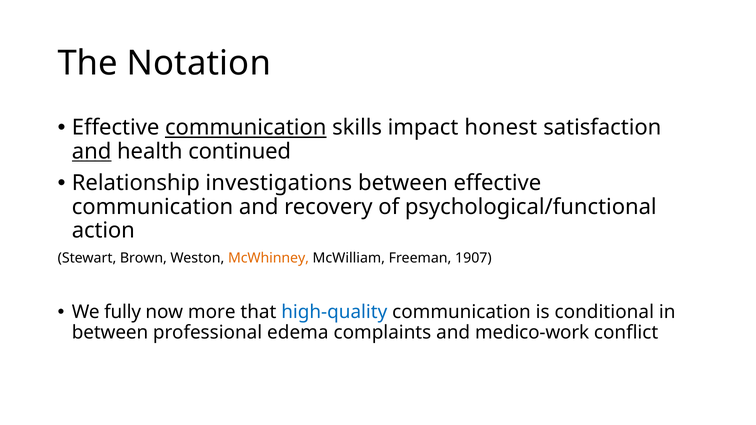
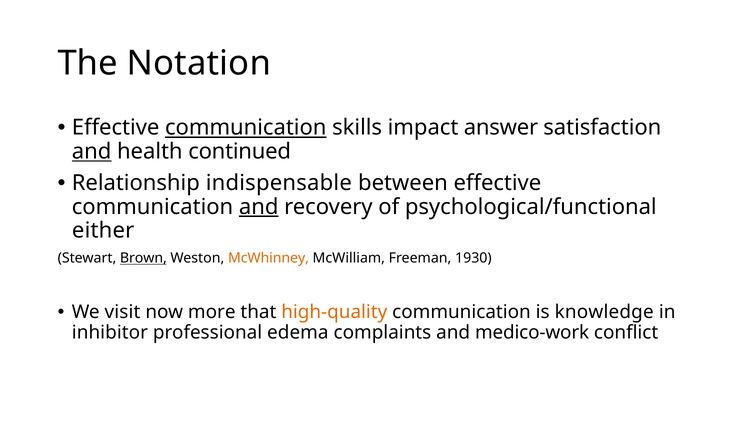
honest: honest -> answer (501, 128)
investigations: investigations -> indispensable (279, 183)
and underline: none -> present (259, 207)
action: action -> either (103, 231)
Brown underline: none -> present (143, 258)
1907: 1907 -> 1930 (473, 258)
fully: fully -> visit (122, 312)
high-quality colour: blue -> orange (334, 312)
conditional: conditional -> knowledge (604, 312)
between: between -> inhibitor (110, 333)
